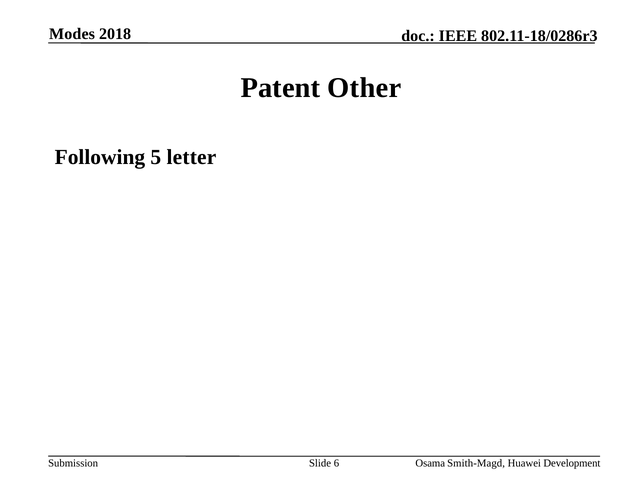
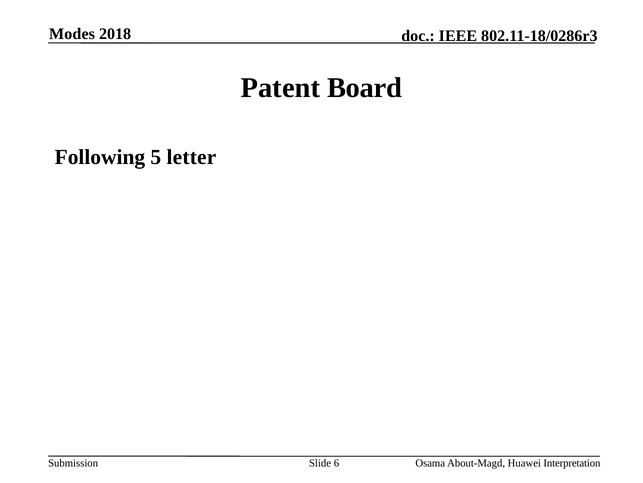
Other: Other -> Board (365, 88)
Smith-Magd: Smith-Magd -> About-Magd (476, 463)
Development: Development -> Interpretation (572, 463)
